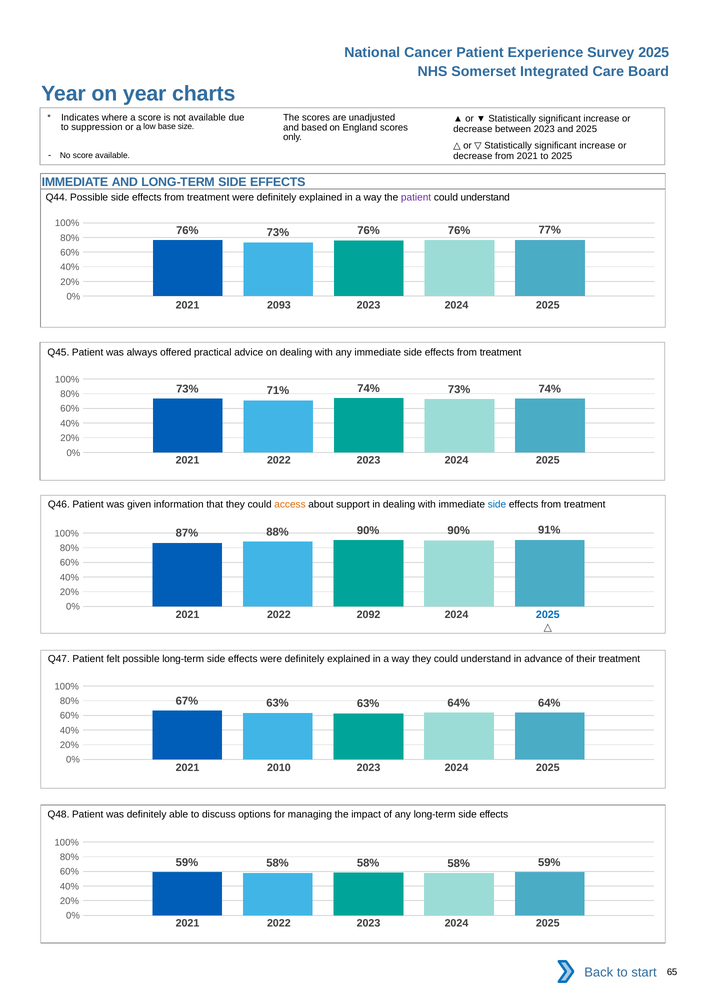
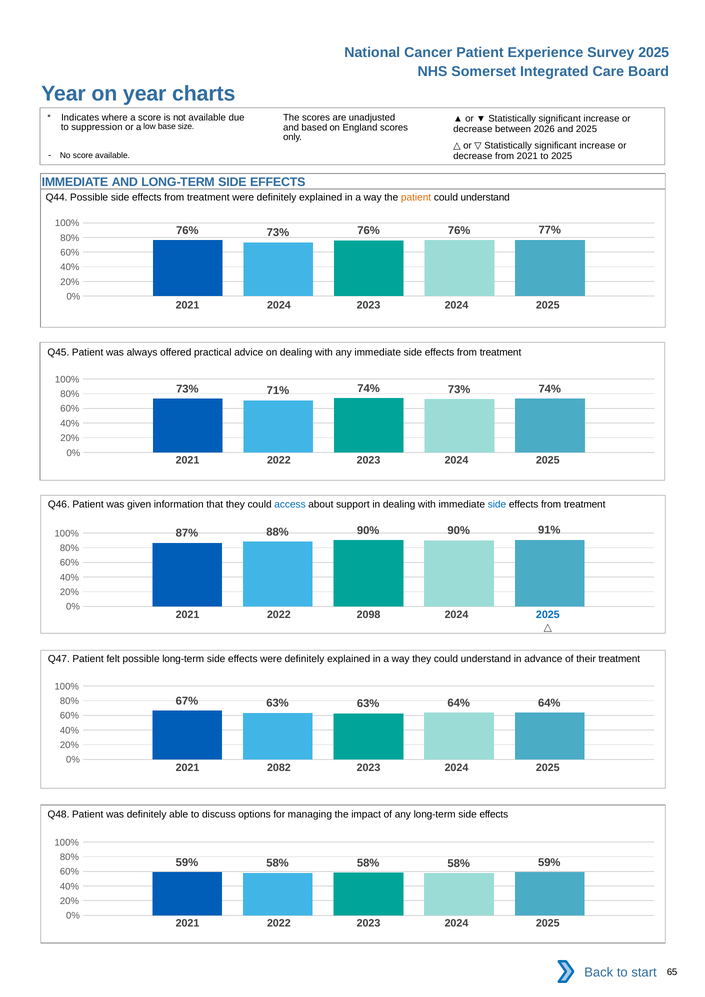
between 2023: 2023 -> 2026 (544, 129)
patient colour: purple -> orange (416, 198)
2021 2093: 2093 -> 2024 (279, 305)
access colour: orange -> blue (290, 505)
2092: 2092 -> 2098 (369, 615)
2010: 2010 -> 2082 (279, 768)
